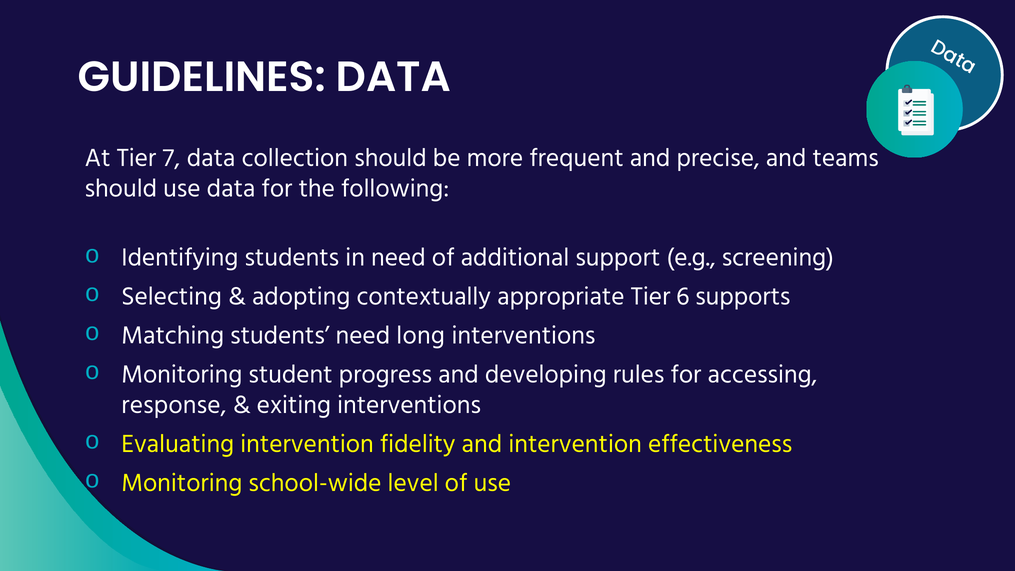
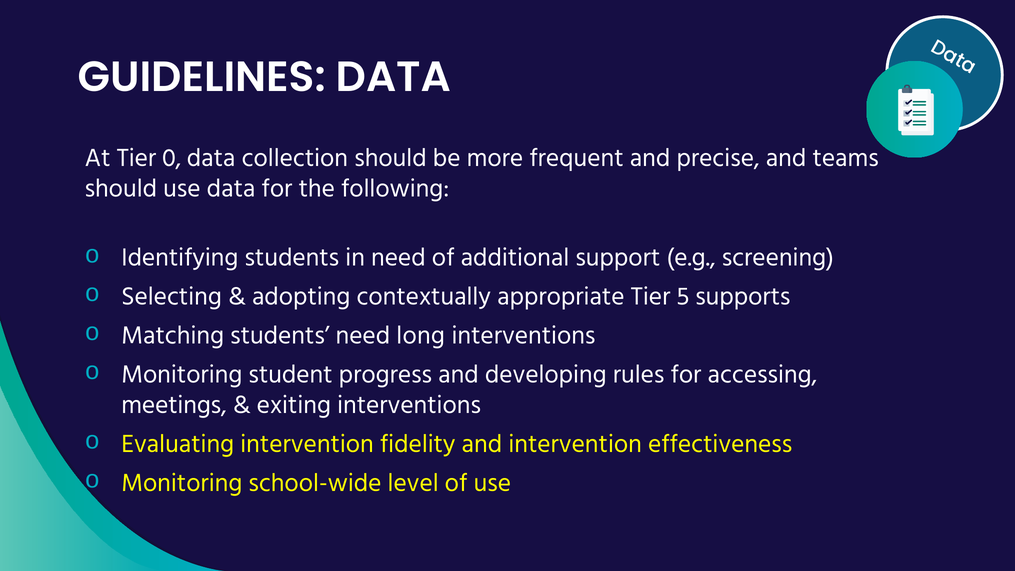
7: 7 -> 0 (172, 158)
6: 6 -> 5 (683, 297)
response: response -> meetings (174, 405)
